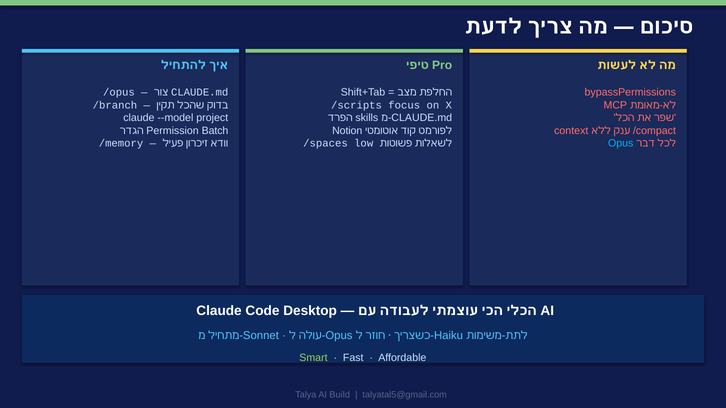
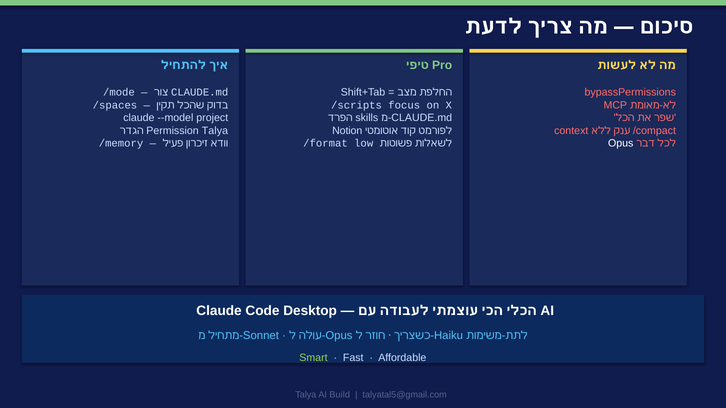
/opus: /opus -> /mode (119, 93)
/branch: /branch -> /spaces (115, 105)
Permission Batch: Batch -> Talya (215, 131)
Opus colour: light blue -> white (621, 143)
/spaces: /spaces -> /format (325, 143)
